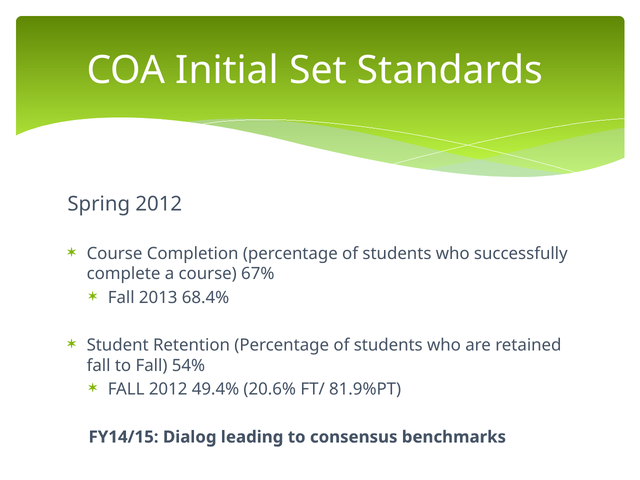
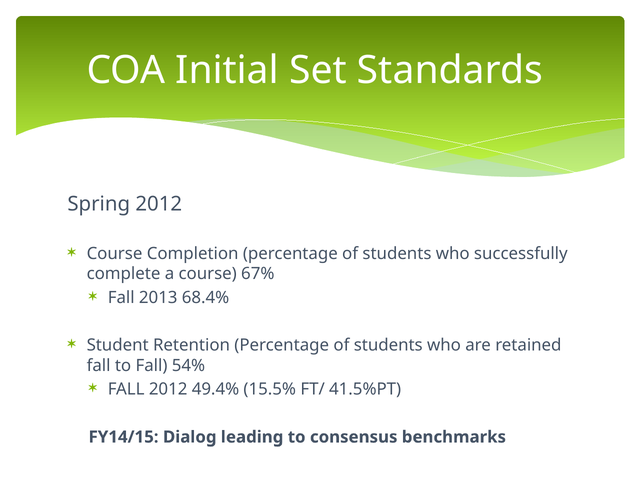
20.6%: 20.6% -> 15.5% (270, 389)
81.9%PT: 81.9%PT -> 41.5%PT (365, 389)
